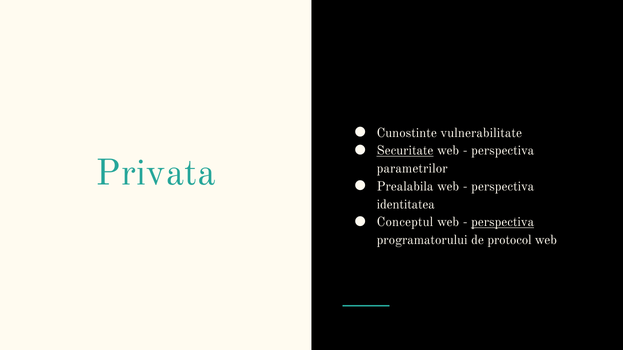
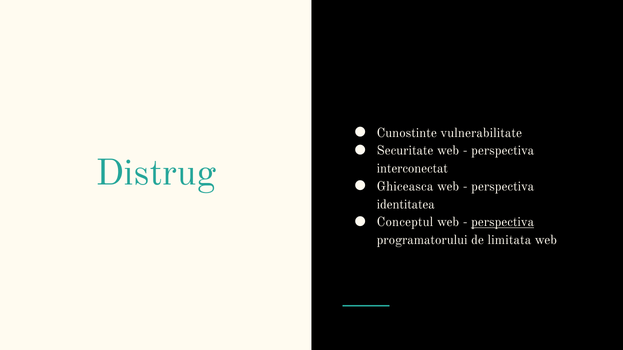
Securitate underline: present -> none (405, 151)
Privata: Privata -> Distrug (156, 173)
parametrilor: parametrilor -> interconectat (412, 169)
Prealabila: Prealabila -> Ghiceasca (405, 187)
protocol: protocol -> limitata (509, 240)
